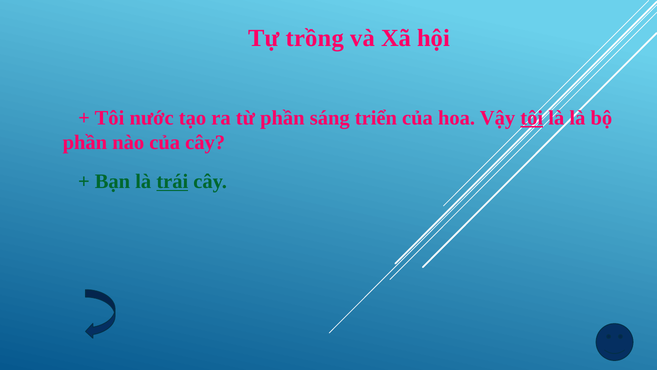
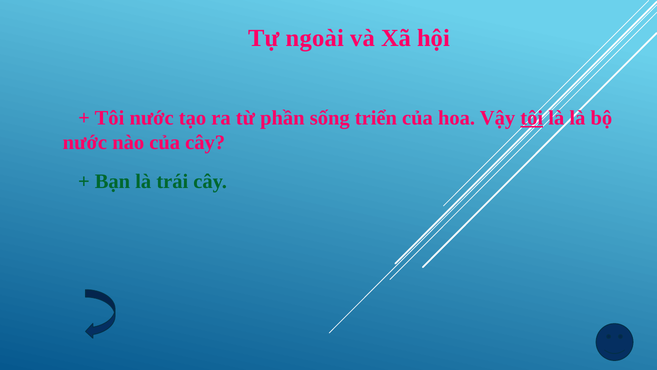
trồng: trồng -> ngoài (315, 38)
sáng: sáng -> sống (330, 118)
phần: phần -> nước (85, 142)
trái underline: present -> none (172, 181)
